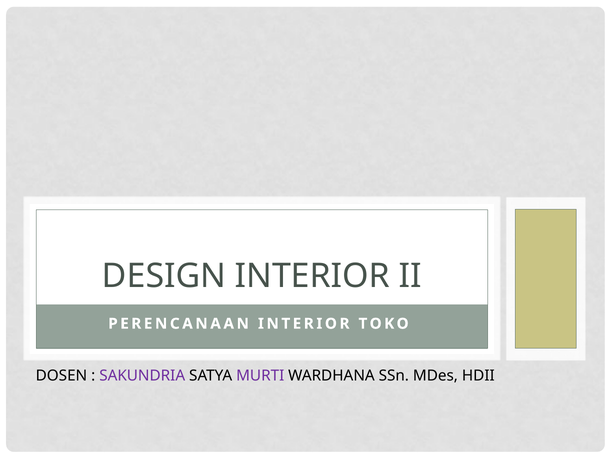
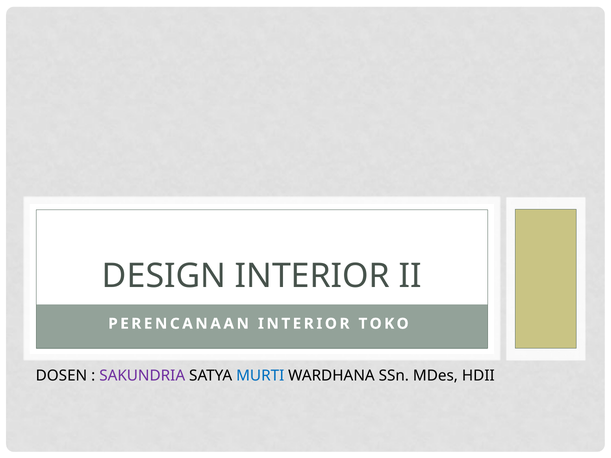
MURTI colour: purple -> blue (260, 376)
